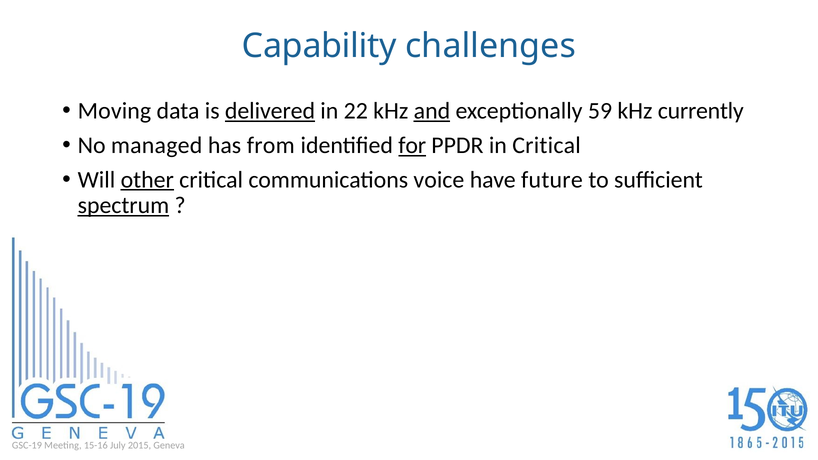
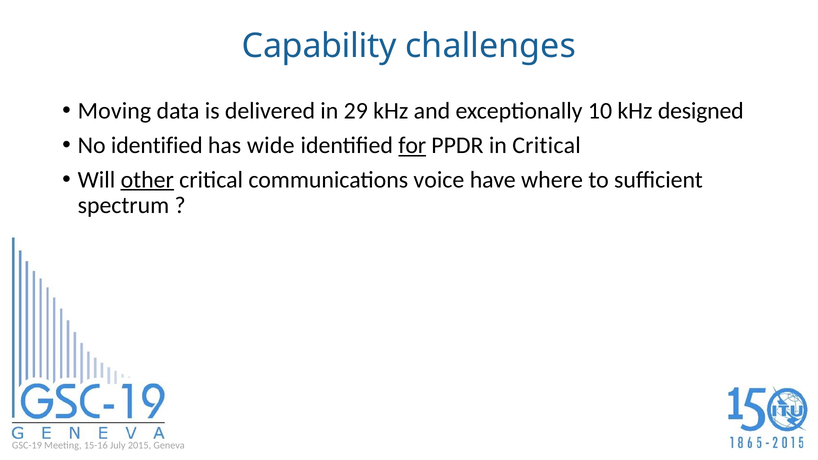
delivered underline: present -> none (270, 111)
22: 22 -> 29 (356, 111)
and underline: present -> none (432, 111)
59: 59 -> 10 (600, 111)
currently: currently -> designed (701, 111)
No managed: managed -> identified (157, 145)
from: from -> wide (271, 145)
future: future -> where (552, 180)
spectrum underline: present -> none (123, 205)
